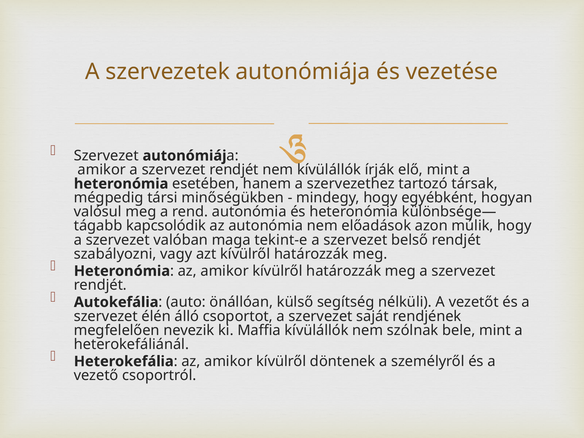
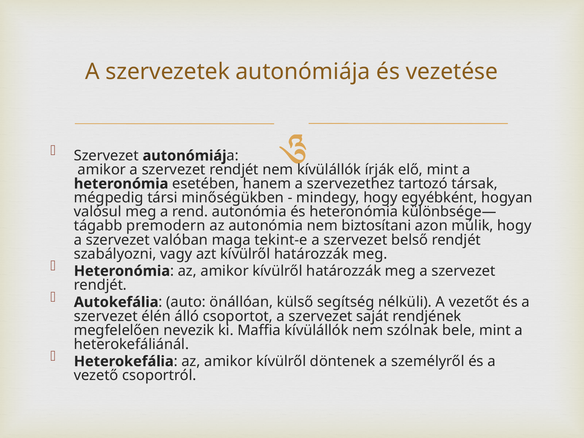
kapcsolódik: kapcsolódik -> premodern (166, 226)
előadások: előadások -> biztosítani (376, 226)
